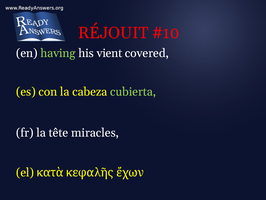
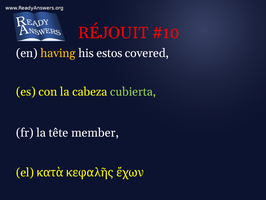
having colour: light green -> yellow (58, 53)
vient: vient -> estos (109, 53)
miracles: miracles -> member (95, 133)
